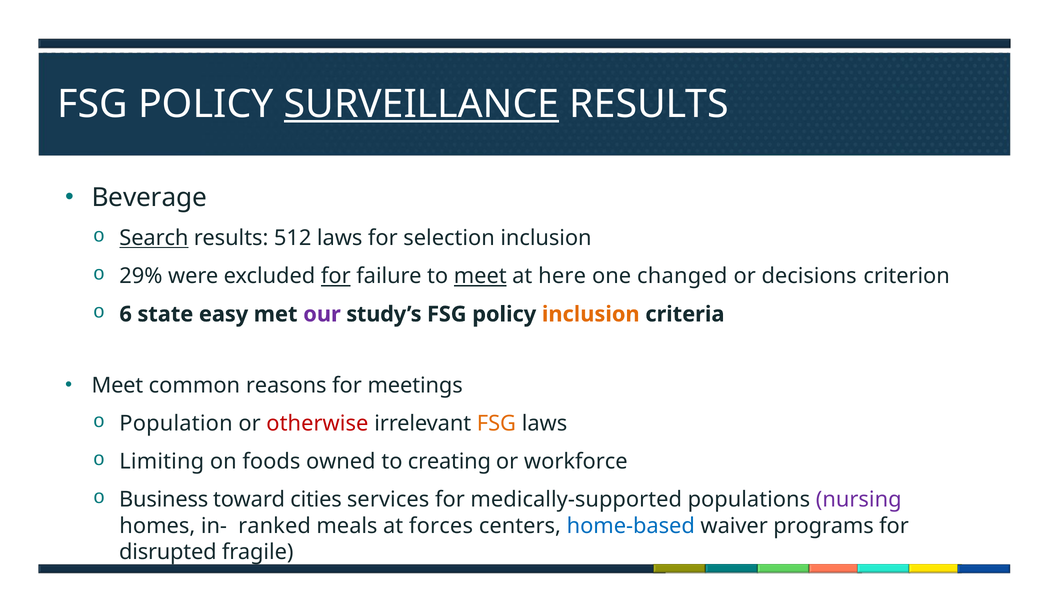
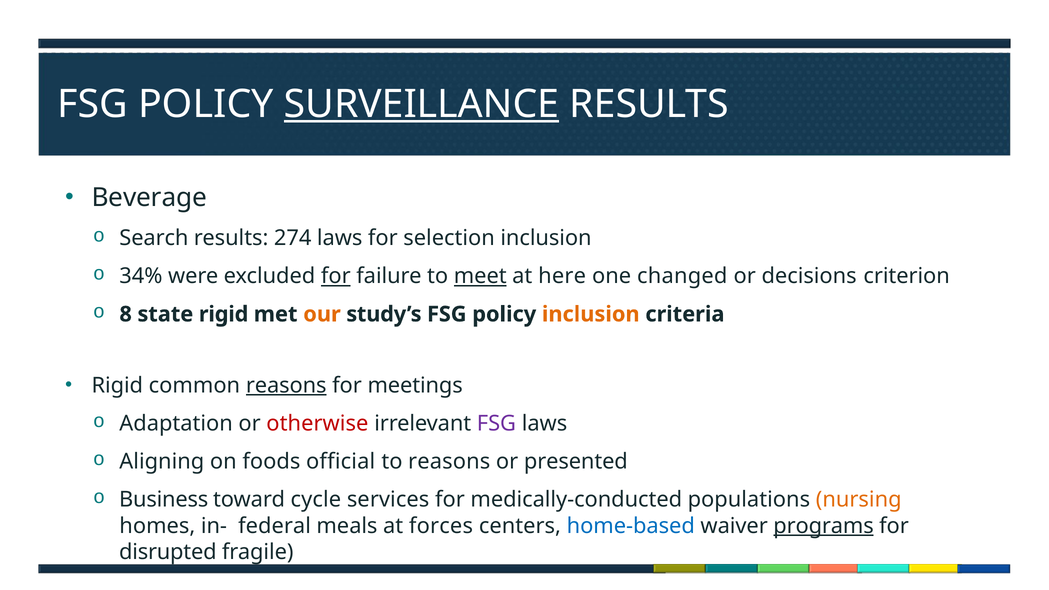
Search underline: present -> none (154, 238)
512: 512 -> 274 (293, 238)
29%: 29% -> 34% (141, 276)
6: 6 -> 8 (126, 314)
state easy: easy -> rigid (224, 314)
our colour: purple -> orange (322, 314)
Meet: Meet -> Rigid (117, 386)
reasons underline: none -> present (286, 386)
Population: Population -> Adaptation (176, 424)
FSG colour: orange -> purple (496, 424)
Limiting: Limiting -> Aligning (162, 462)
owned: owned -> official (341, 462)
to creating: creating -> reasons (449, 462)
workforce: workforce -> presented (576, 462)
cities: cities -> cycle (316, 500)
medically-supported: medically-supported -> medically-conducted (576, 500)
nursing colour: purple -> orange (859, 500)
ranked: ranked -> federal (275, 526)
programs underline: none -> present (824, 526)
